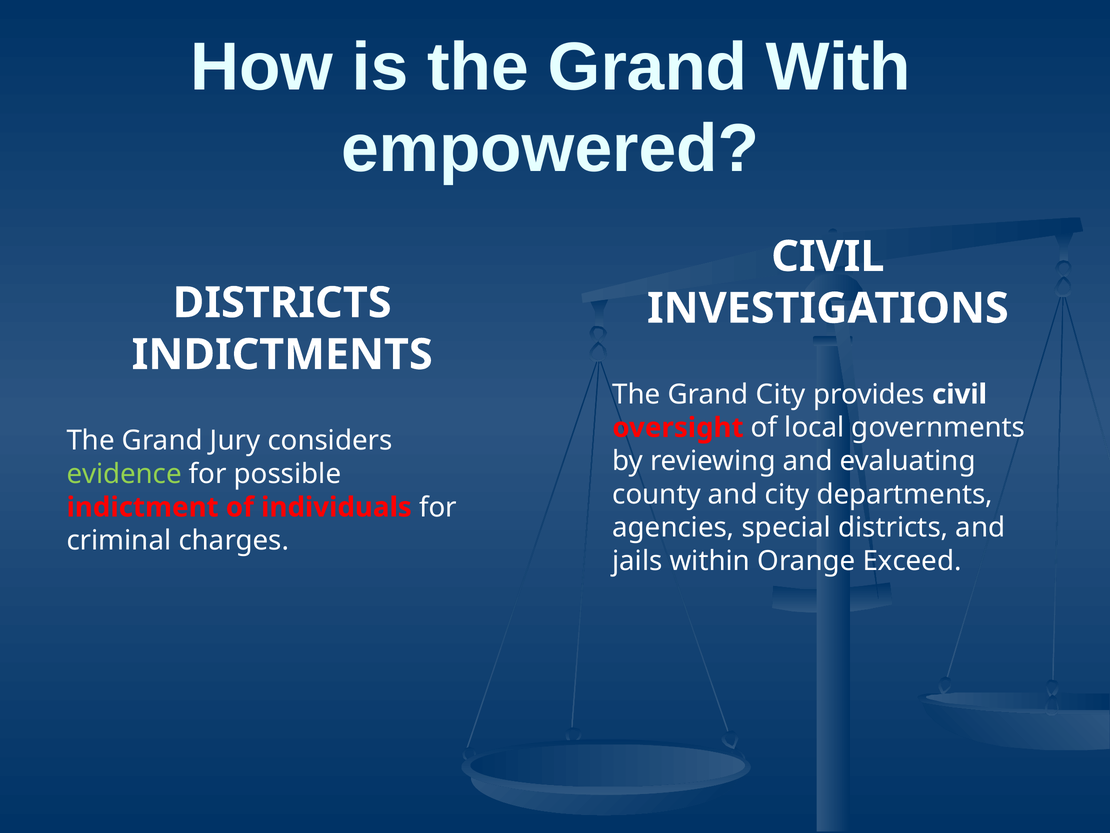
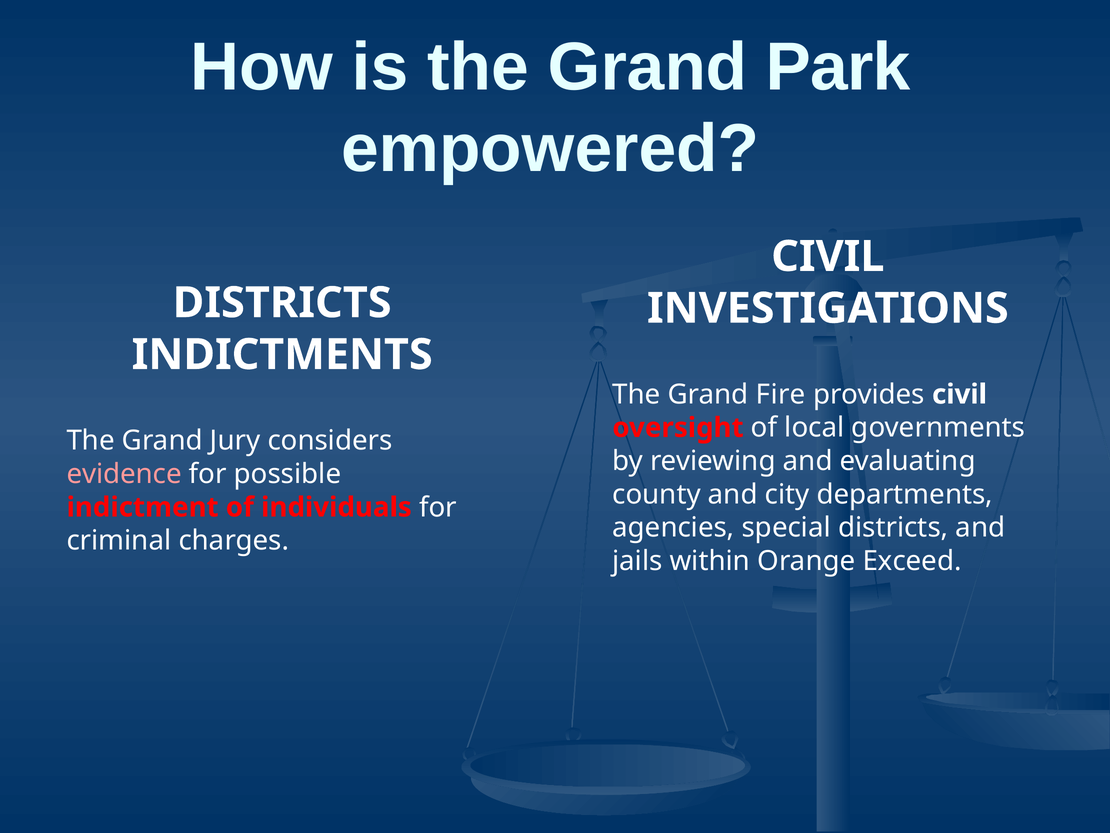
With: With -> Park (838, 67)
Grand City: City -> Fire (781, 394)
evidence colour: light green -> pink (124, 474)
